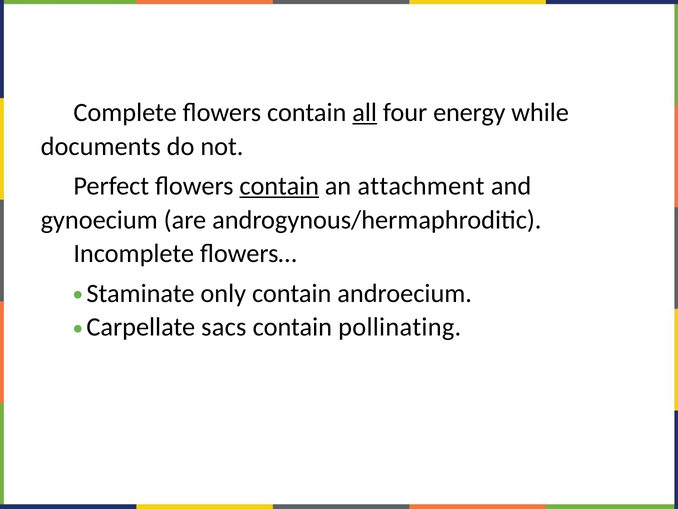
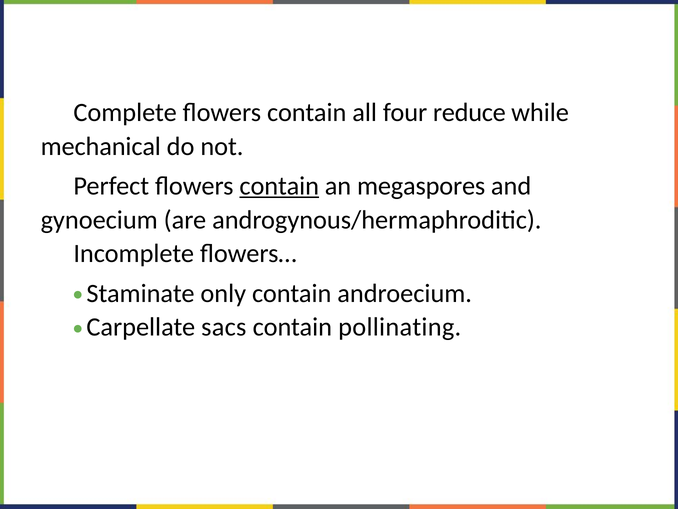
all underline: present -> none (365, 112)
energy: energy -> reduce (469, 112)
documents: documents -> mechanical (101, 146)
attachment: attachment -> megaspores (421, 186)
